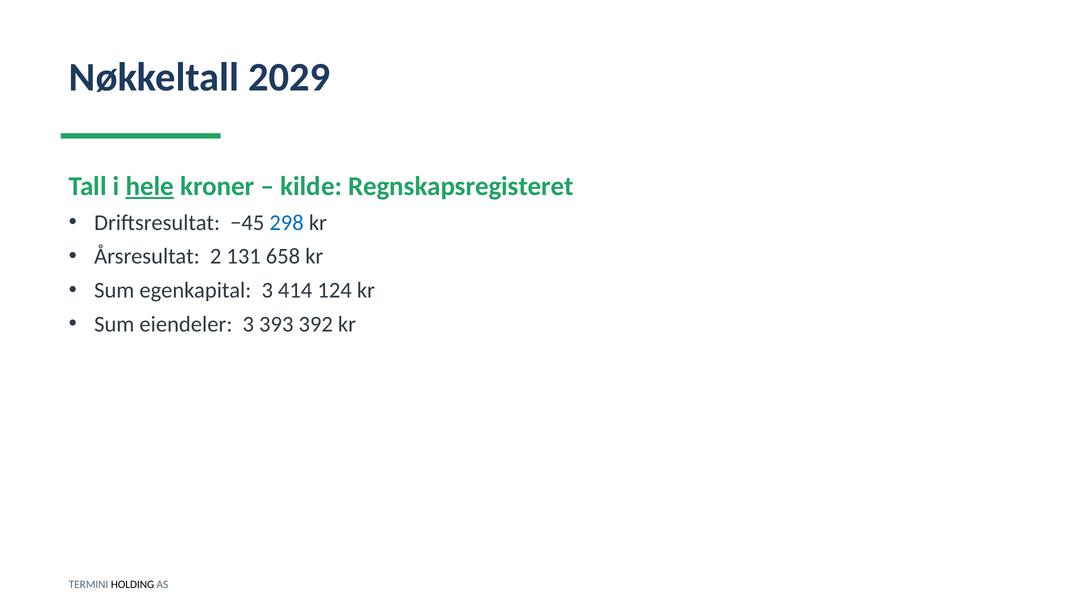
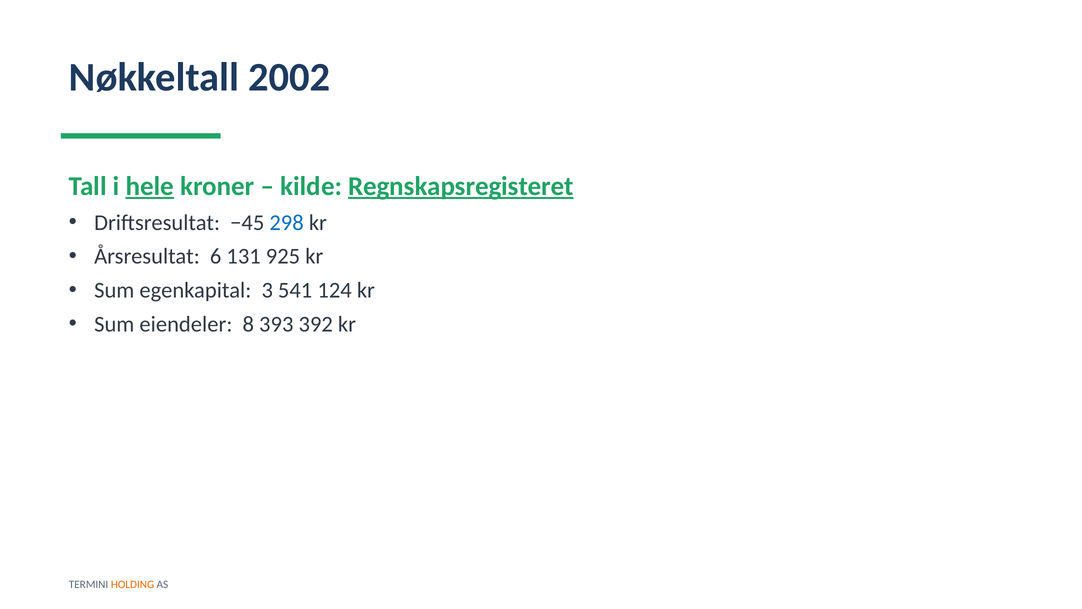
2029: 2029 -> 2002 (289, 77)
Regnskapsregisteret underline: none -> present (461, 186)
2: 2 -> 6 (216, 256)
658: 658 -> 925 (283, 256)
414: 414 -> 541 (295, 290)
eiendeler 3: 3 -> 8 (248, 324)
HOLDING colour: black -> orange (133, 584)
